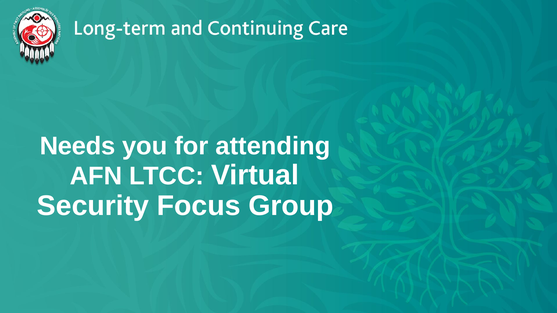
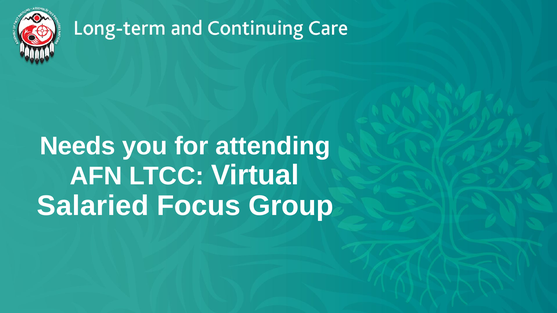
Security: Security -> Salaried (93, 206)
